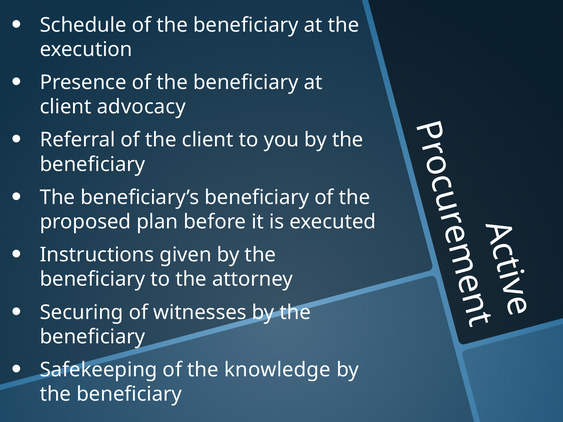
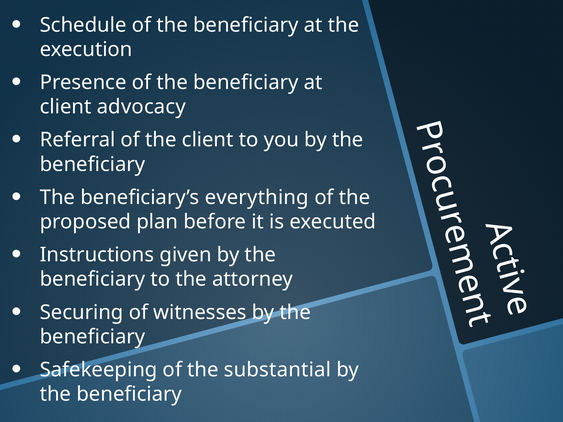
beneficiary’s beneficiary: beneficiary -> everything (257, 198)
knowledge: knowledge -> substantial (277, 370)
